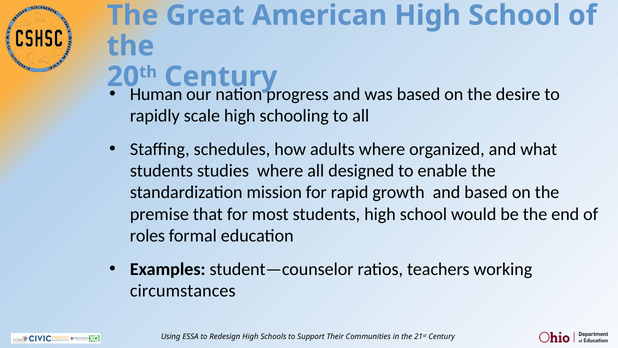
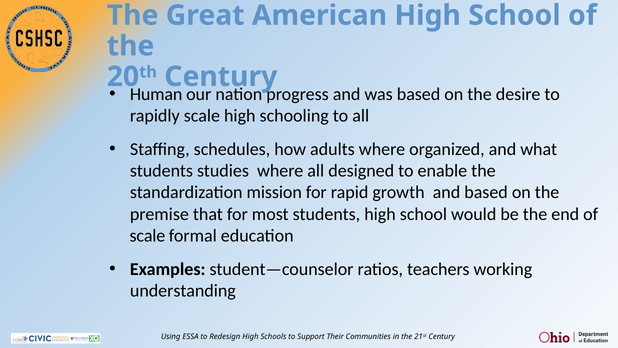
roles: roles -> scale (147, 236)
circumstances: circumstances -> understanding (183, 290)
